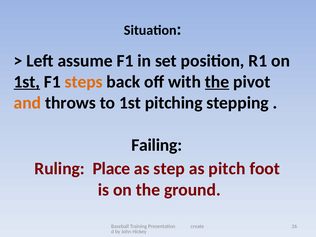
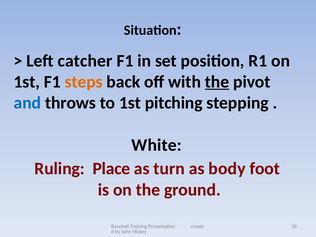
assume: assume -> catcher (85, 61)
1st underline: present -> none (27, 82)
and colour: orange -> blue (27, 103)
Failing: Failing -> White (157, 145)
step: step -> turn (169, 169)
pitch: pitch -> body (227, 169)
